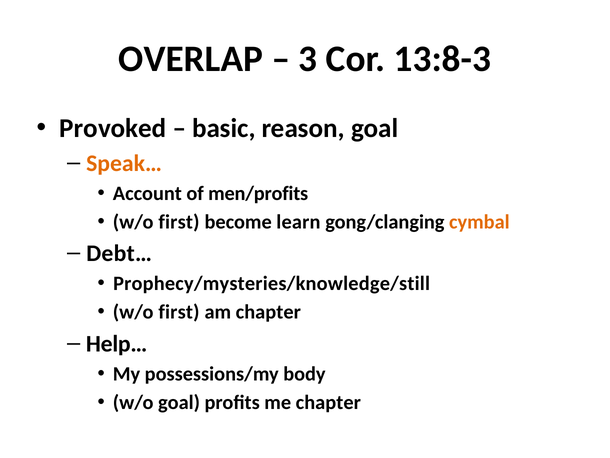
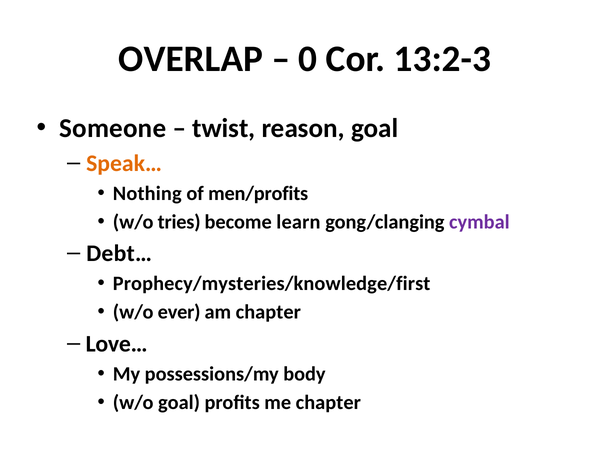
3: 3 -> 0 (308, 59)
13:8-3: 13:8-3 -> 13:2-3 (442, 59)
Provoked: Provoked -> Someone (113, 128)
basic: basic -> twist (224, 128)
Account: Account -> Nothing (147, 193)
first: first -> tries (179, 222)
cymbal colour: orange -> purple (479, 222)
Prophecy/mysteries/knowledge/still: Prophecy/mysteries/knowledge/still -> Prophecy/mysteries/knowledge/first (272, 283)
first: first -> ever (179, 312)
Help…: Help… -> Love… (117, 343)
